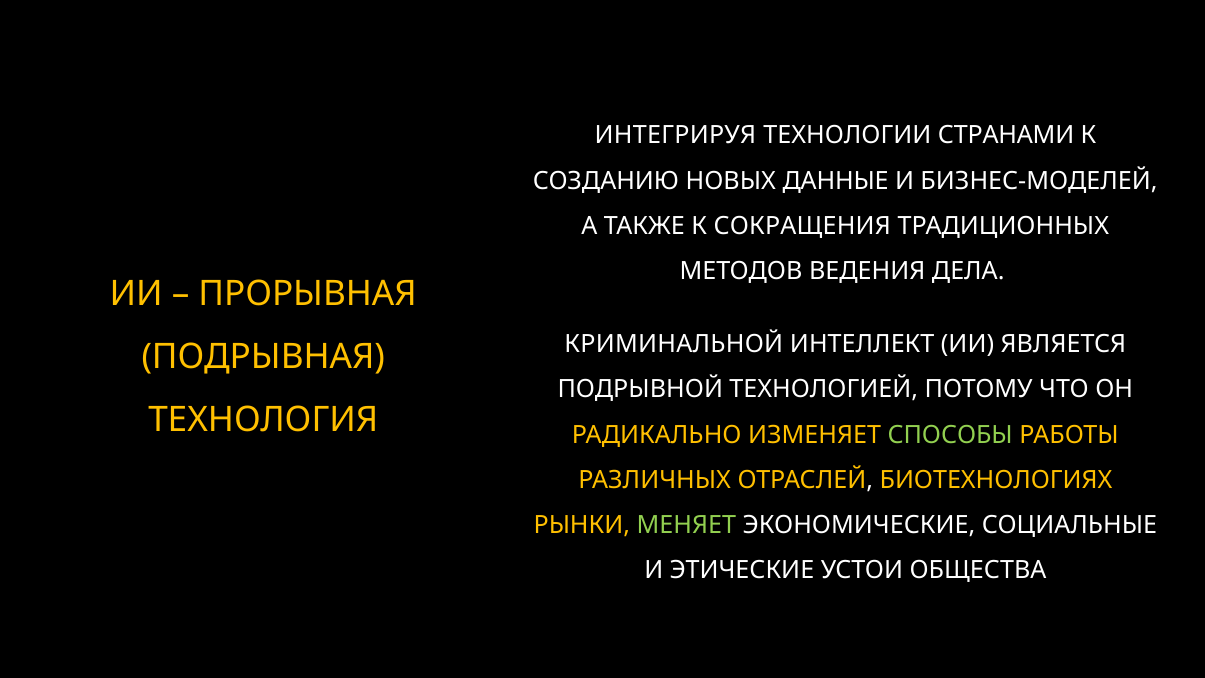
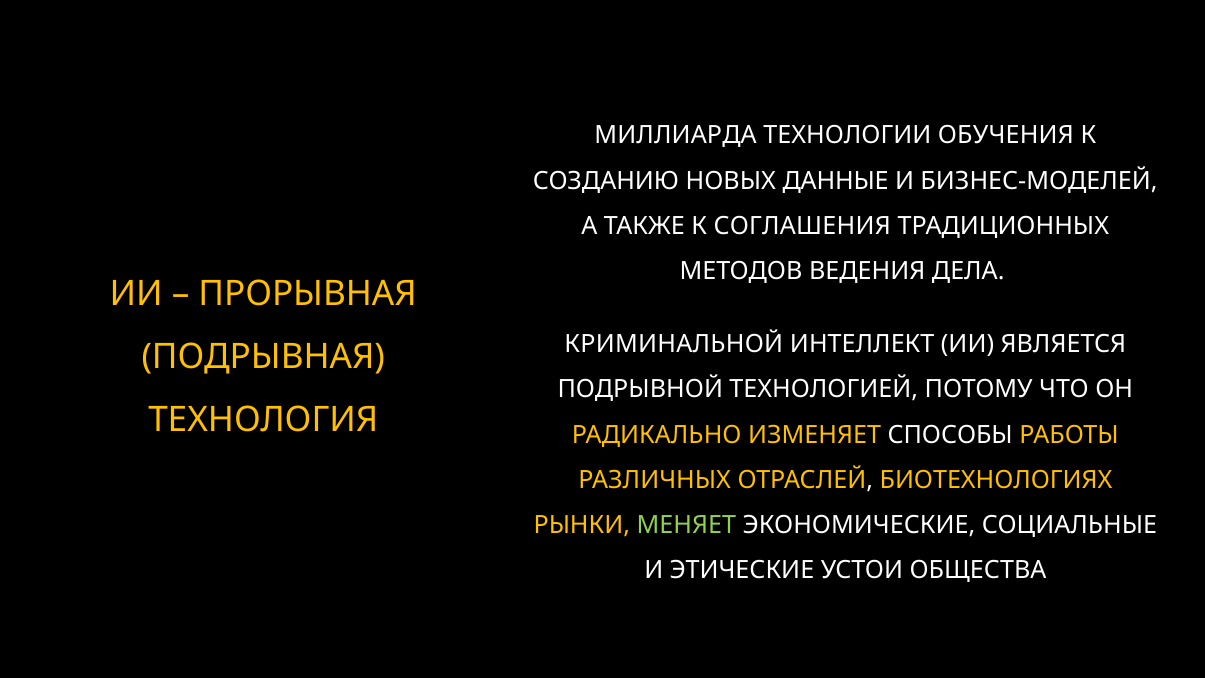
ИНТЕГРИРУЯ: ИНТЕГРИРУЯ -> МИЛЛИАРДА (676, 136)
СТРАНАМИ: СТРАНАМИ -> ОБУЧЕНИЯ (1006, 136)
СОКРАЩЕНИЯ: СОКРАЩЕНИЯ -> СОГЛАШЕНИЯ (802, 226)
СПОСОБЫ colour: light green -> white (950, 435)
